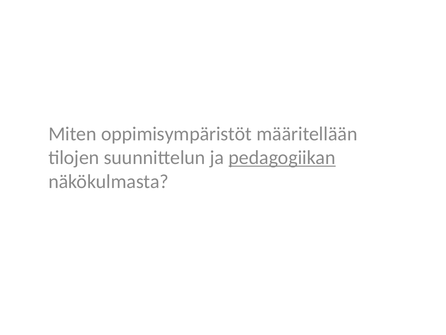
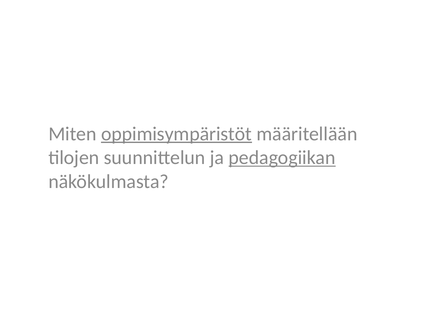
oppimisympäristöt underline: none -> present (176, 134)
